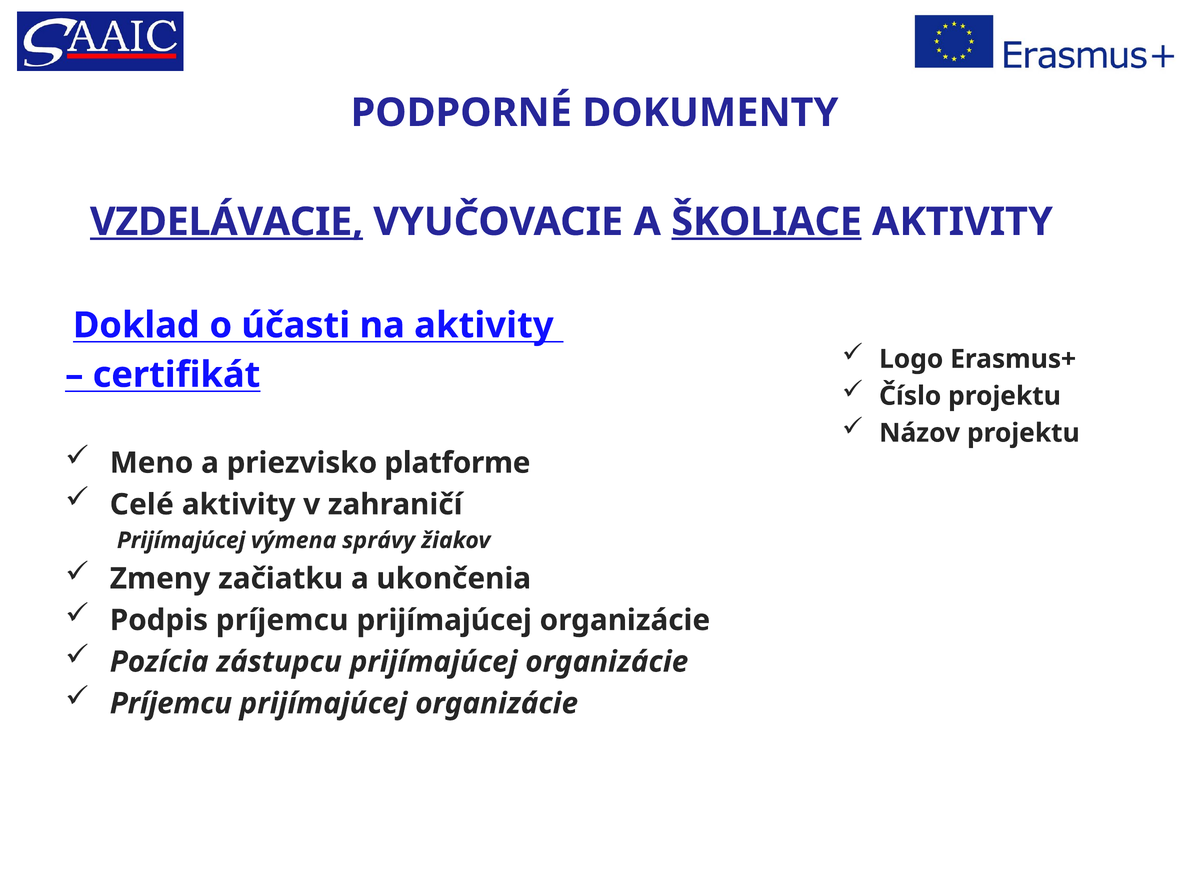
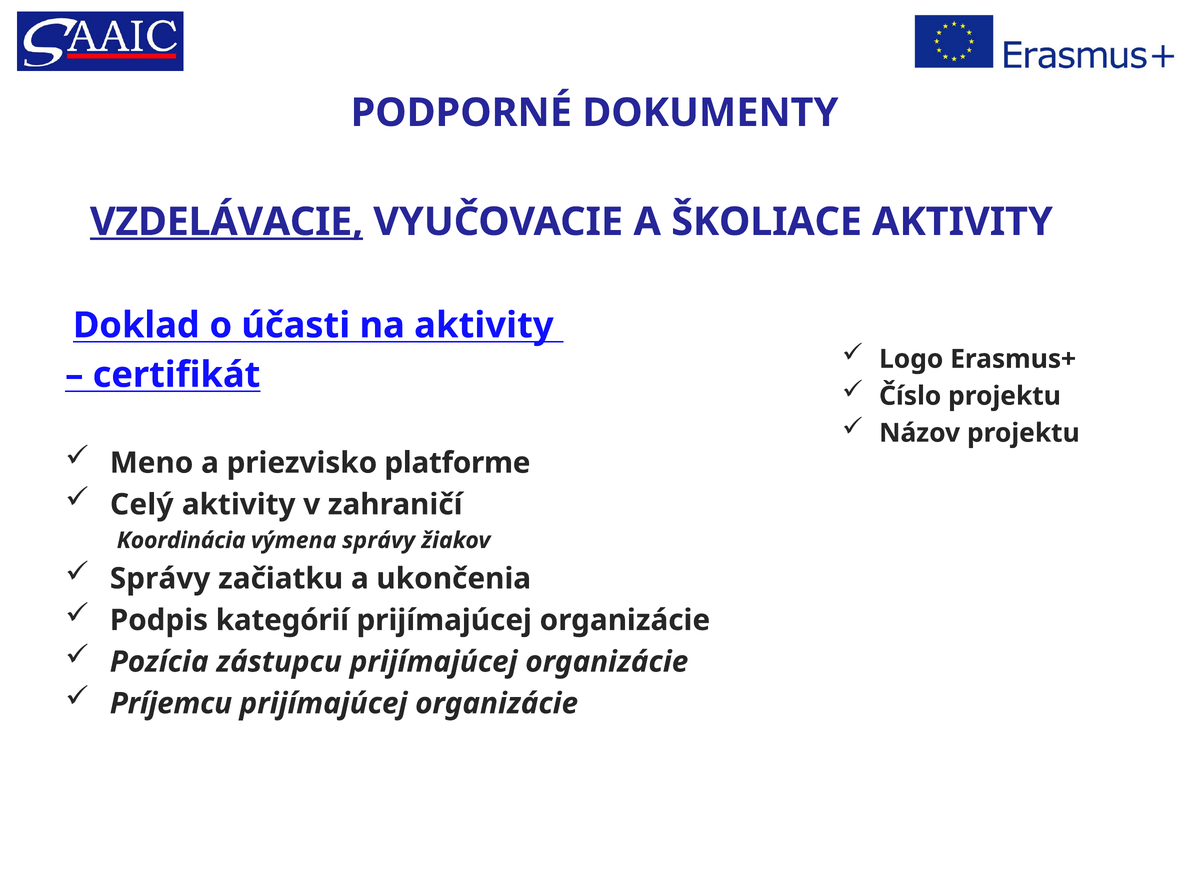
ŠKOLIACE underline: present -> none (767, 222)
Celé: Celé -> Celý (142, 504)
Prijímajúcej: Prijímajúcej -> Koordinácia (181, 540)
Zmeny: Zmeny -> Správy (160, 578)
Podpis príjemcu: príjemcu -> kategórií (282, 620)
